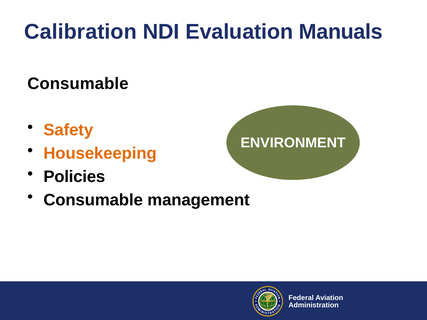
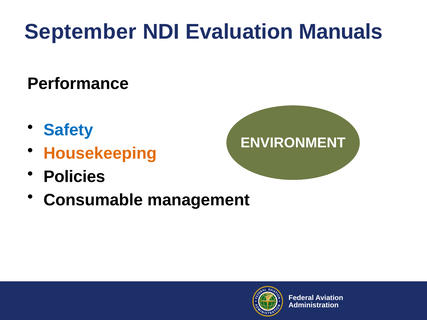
Calibration: Calibration -> September (80, 32)
Consumable: Consumable -> Performance (78, 84)
Safety colour: orange -> blue (68, 130)
